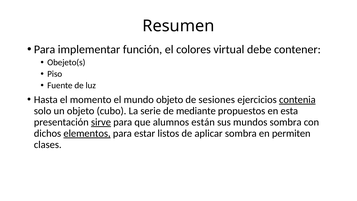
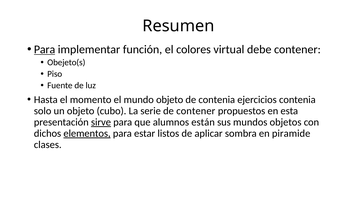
Para underline: none -> present (45, 49)
de sesiones: sesiones -> contenia (217, 100)
contenia underline: present -> none (297, 100)
de mediante: mediante -> contener (196, 111)
mundos sombra: sombra -> objetos (286, 122)
permiten: permiten -> piramide (291, 133)
